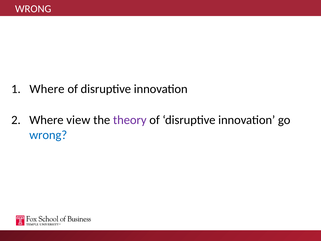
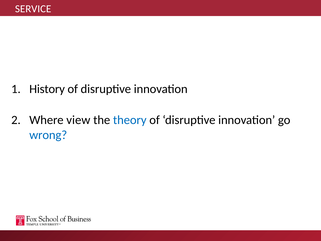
WRONG: WRONG -> SERVICE (33, 9)
Where: Where -> History (47, 89)
theory colour: purple -> blue (130, 120)
